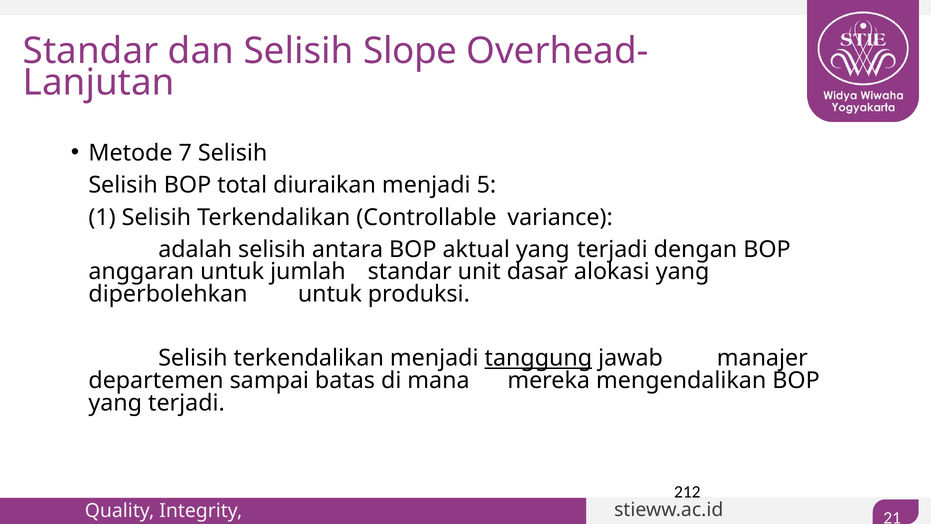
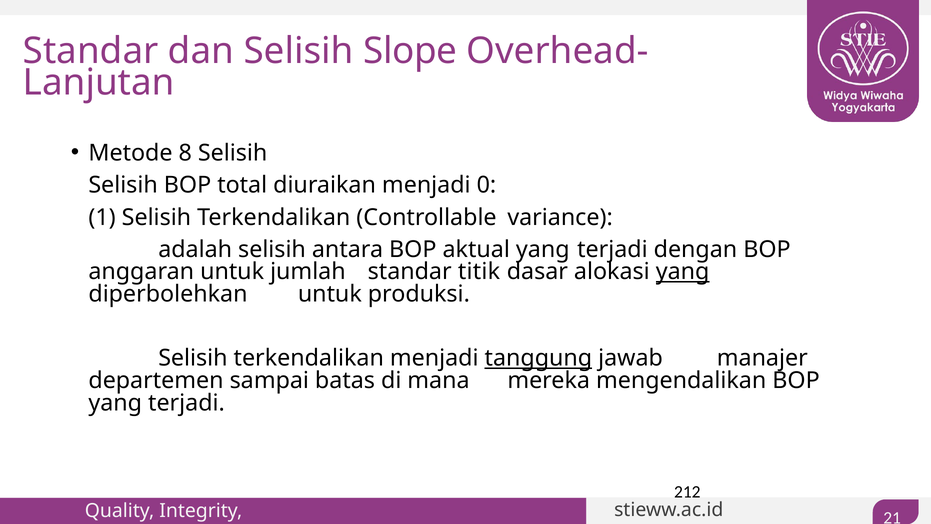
7: 7 -> 8 (185, 153)
5: 5 -> 0 (486, 185)
unit: unit -> titik (479, 272)
yang underline: none -> present (683, 272)
